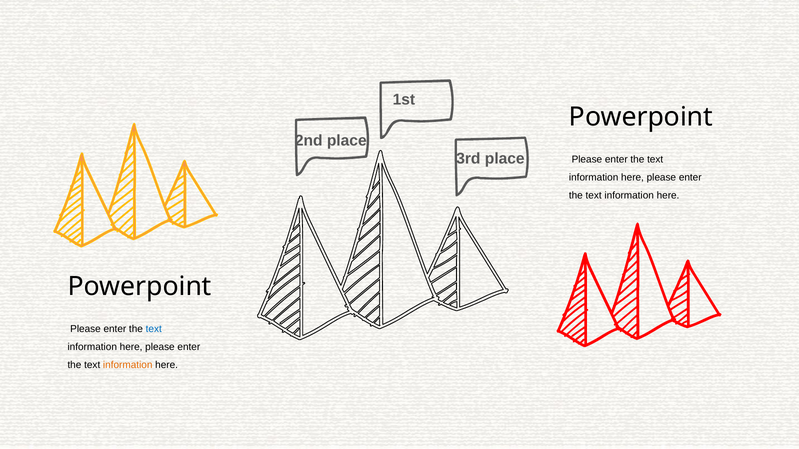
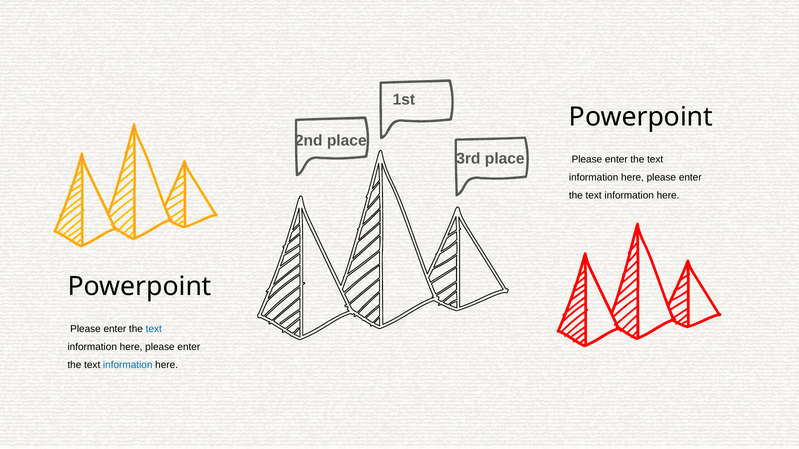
information colour: orange -> blue (128, 365)
